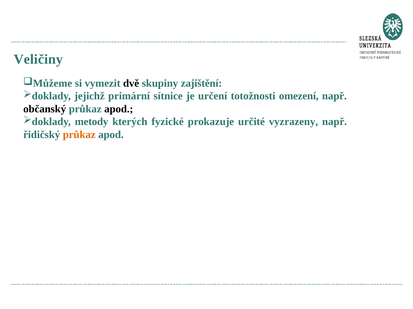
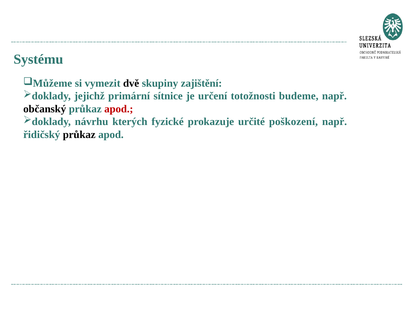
Veličiny: Veličiny -> Systému (38, 59)
omezení: omezení -> budeme (299, 96)
apod colour: black -> red (119, 109)
metody: metody -> návrhu (92, 122)
vyzrazeny: vyzrazeny -> poškození (293, 122)
průkaz colour: orange -> black (79, 135)
